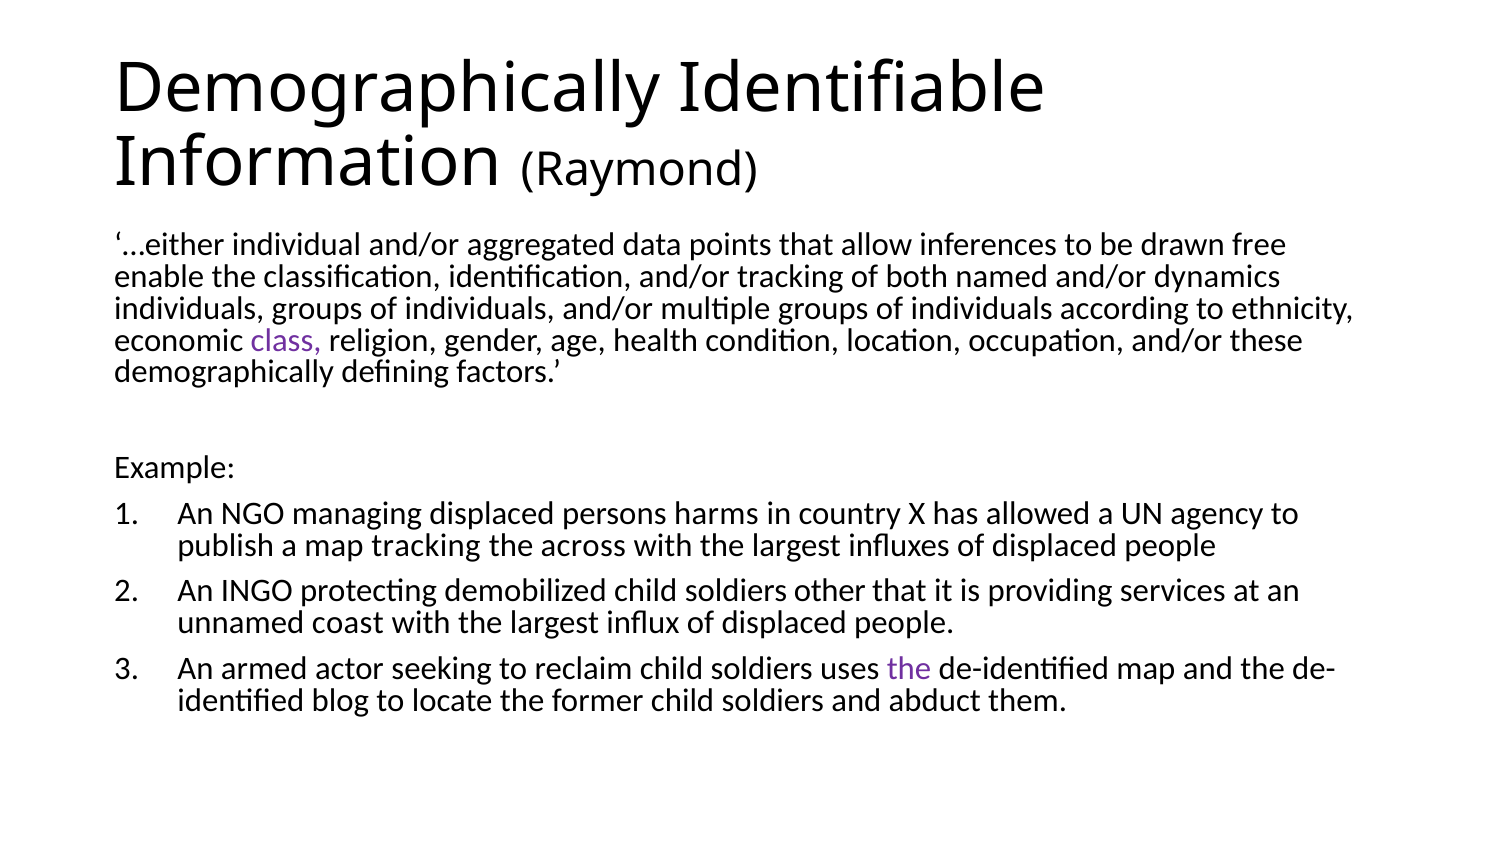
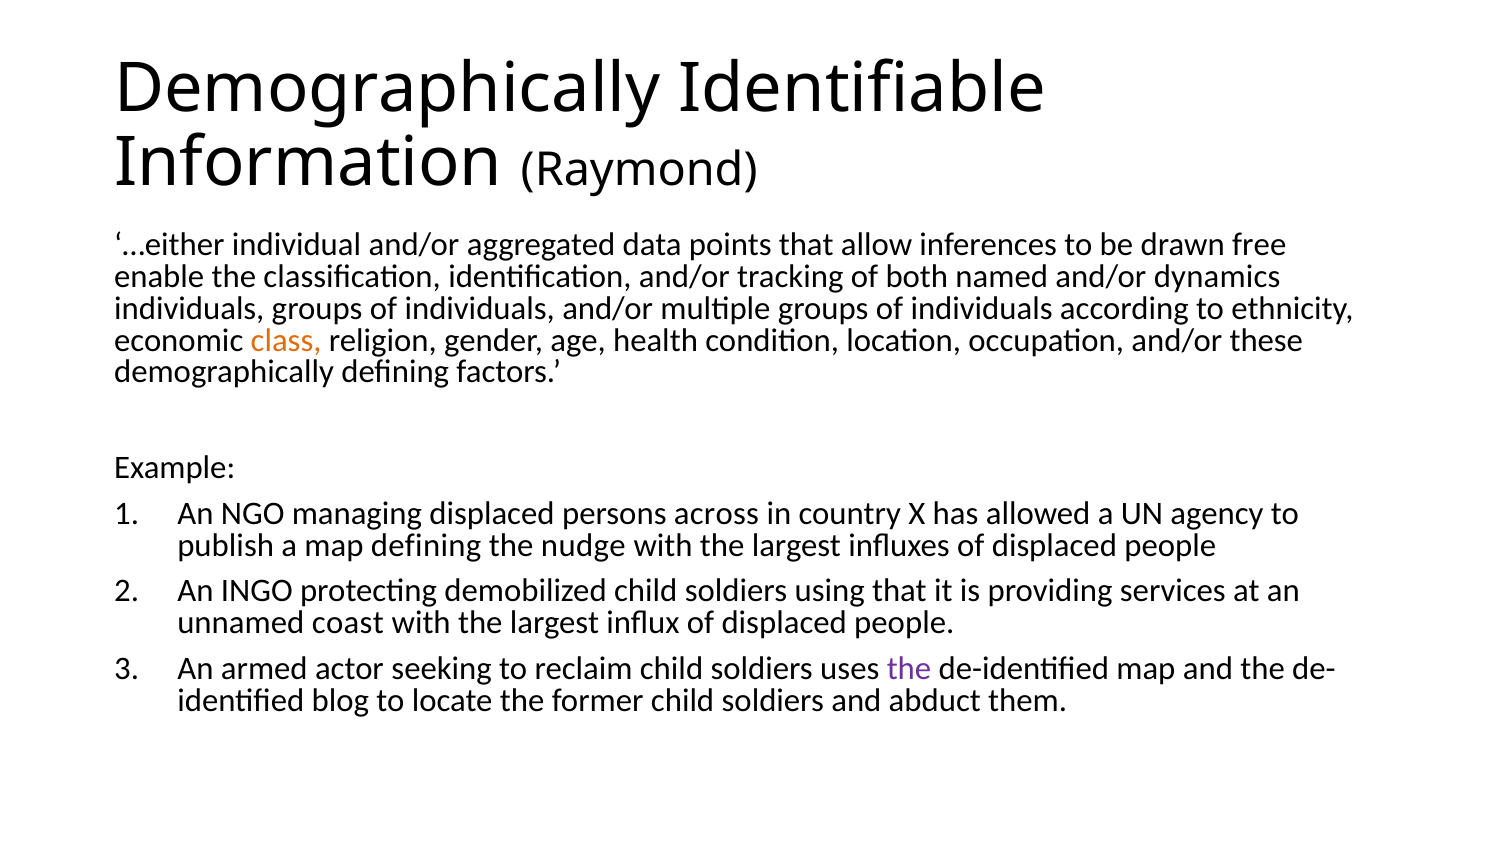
class colour: purple -> orange (286, 340)
harms: harms -> across (716, 513)
map tracking: tracking -> defining (426, 545)
across: across -> nudge (583, 545)
other: other -> using (830, 591)
